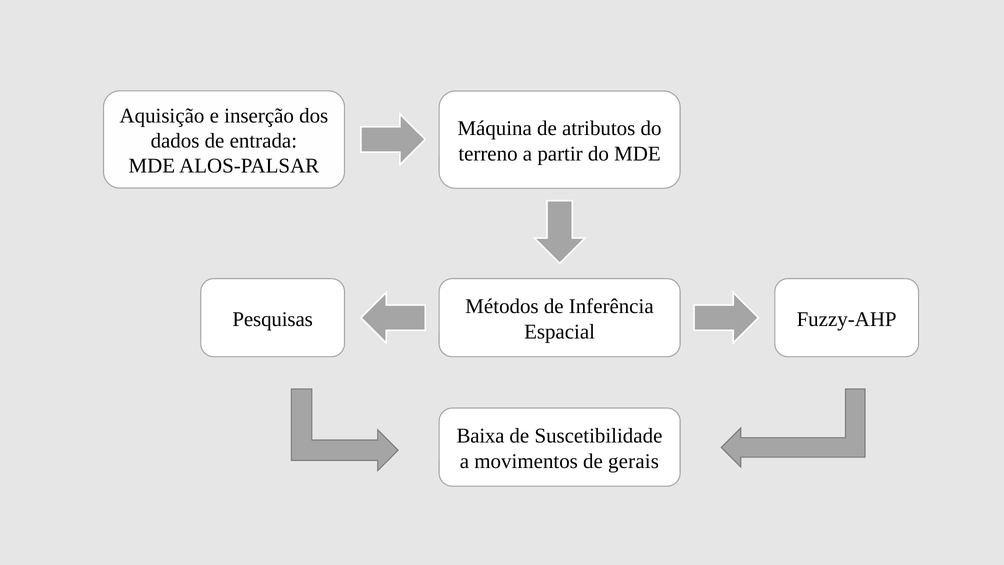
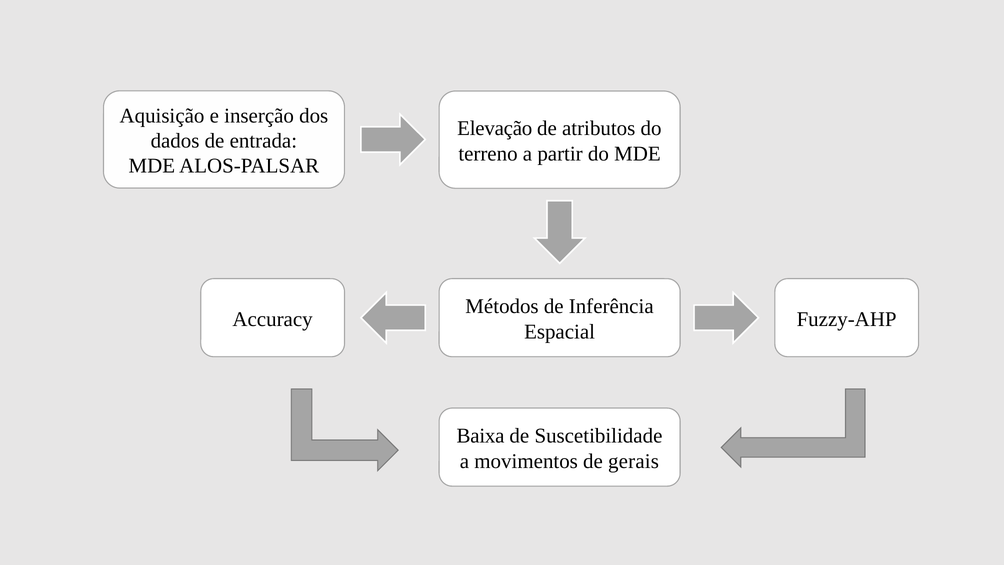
Máquina: Máquina -> Elevação (495, 129)
Pesquisas: Pesquisas -> Accuracy (273, 319)
